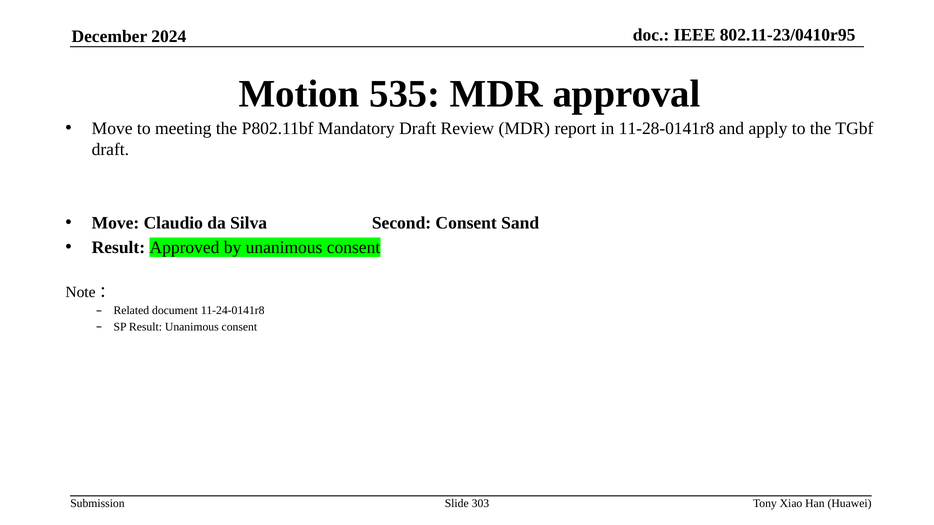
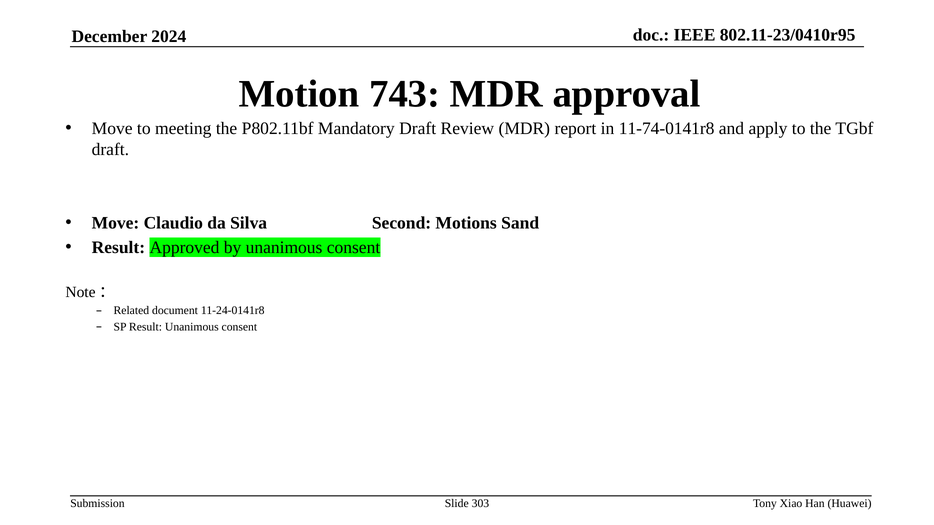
535: 535 -> 743 (405, 94)
11-28-0141r8: 11-28-0141r8 -> 11-74-0141r8 (667, 129)
Second Consent: Consent -> Motions (466, 223)
